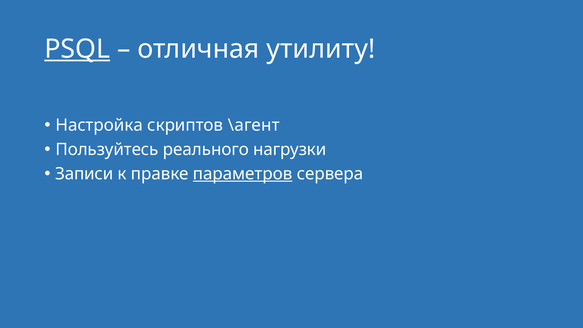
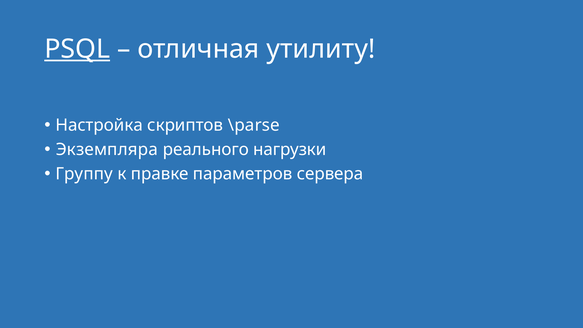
\агент: \агент -> \parse (254, 125)
Пользуйтесь: Пользуйтесь -> Экземпляра (107, 150)
Записи: Записи -> Группу (84, 174)
параметров underline: present -> none (243, 174)
